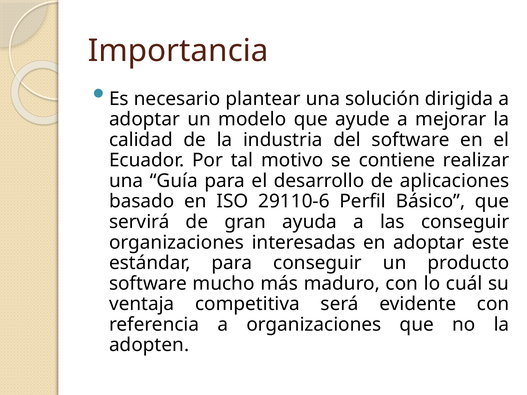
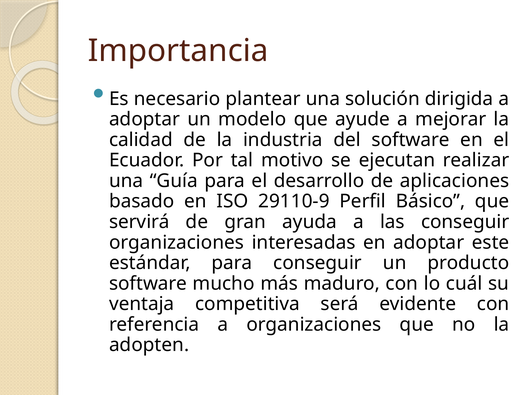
contiene: contiene -> ejecutan (397, 160)
29110-6: 29110-6 -> 29110-9 (294, 201)
